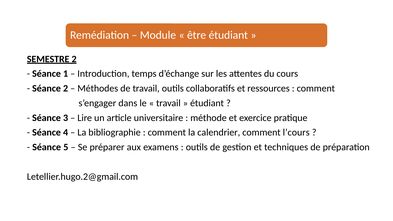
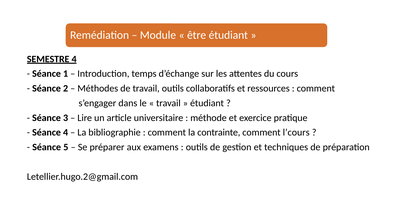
SEMESTRE 2: 2 -> 4 (74, 59)
calendrier: calendrier -> contrainte (219, 133)
